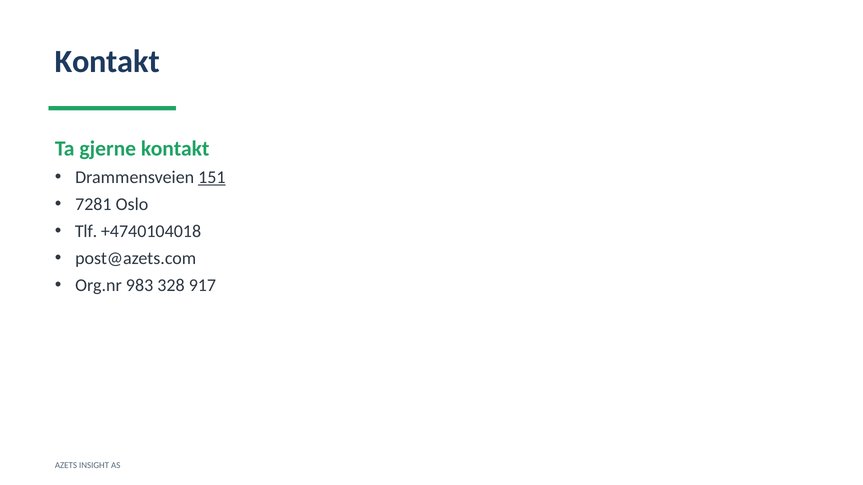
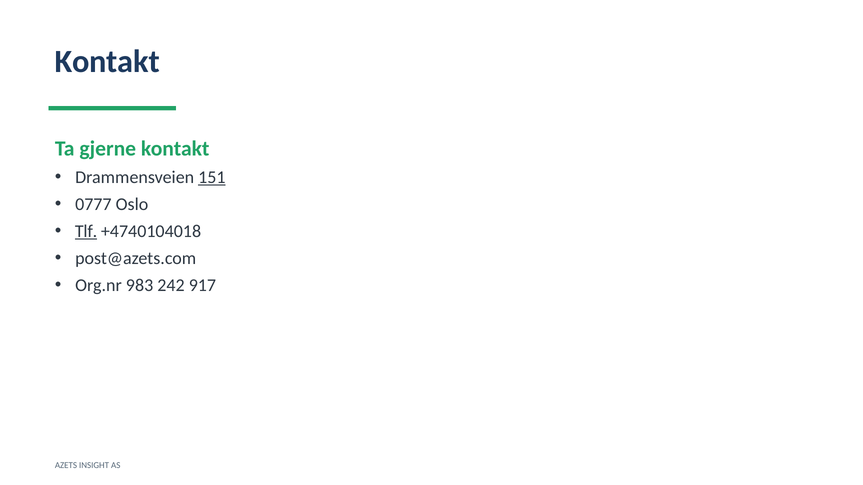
7281: 7281 -> 0777 (93, 204)
Tlf underline: none -> present (86, 231)
328: 328 -> 242 (171, 285)
